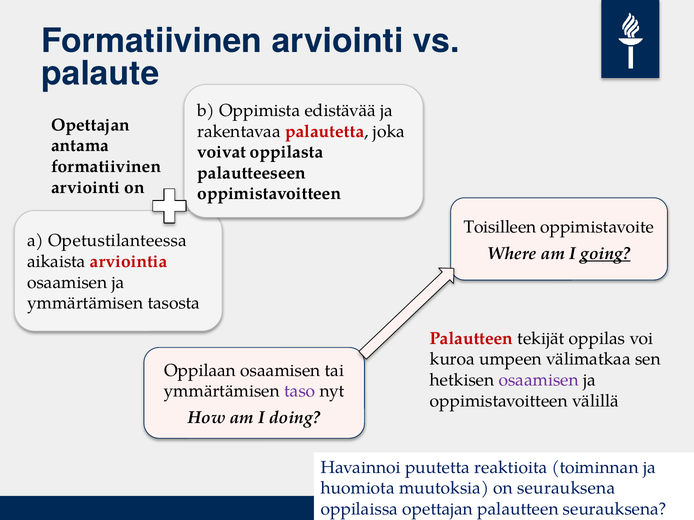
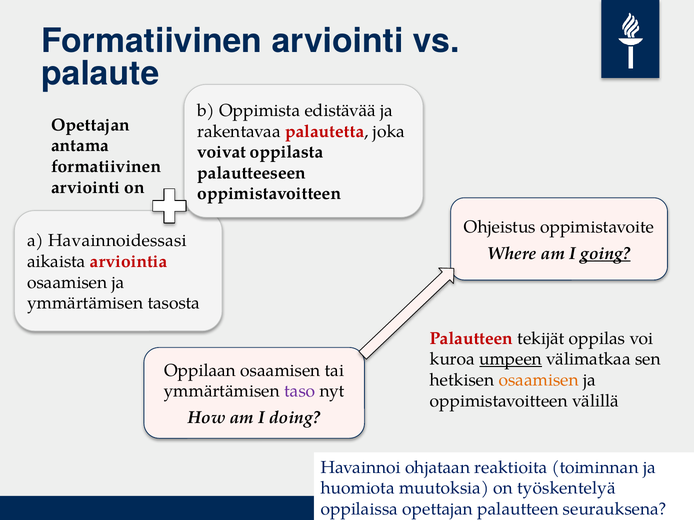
Toisilleen: Toisilleen -> Ohjeistus (500, 227)
Opetustilanteessa: Opetustilanteessa -> Havainnoidessasi (118, 241)
umpeen underline: none -> present (511, 360)
osaamisen colour: purple -> orange (539, 380)
puutetta: puutetta -> ohjataan (438, 468)
on seurauksena: seurauksena -> työskentelyä (566, 489)
